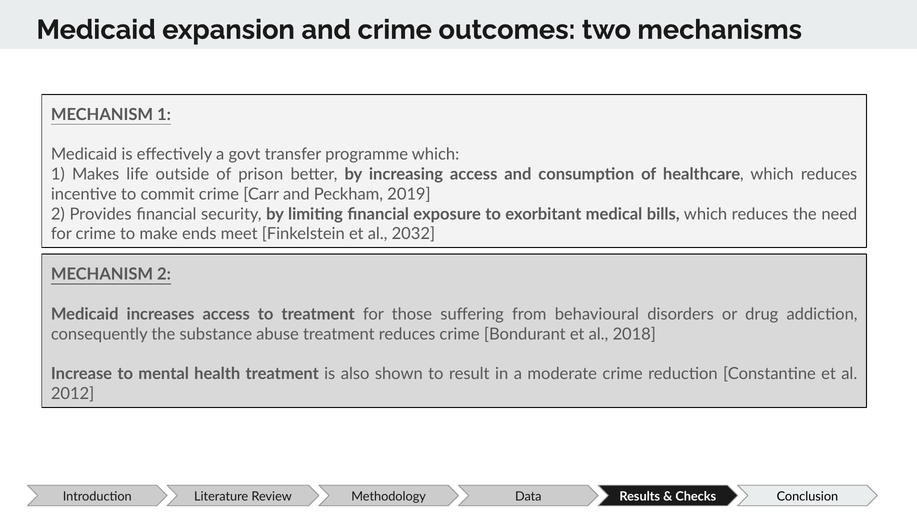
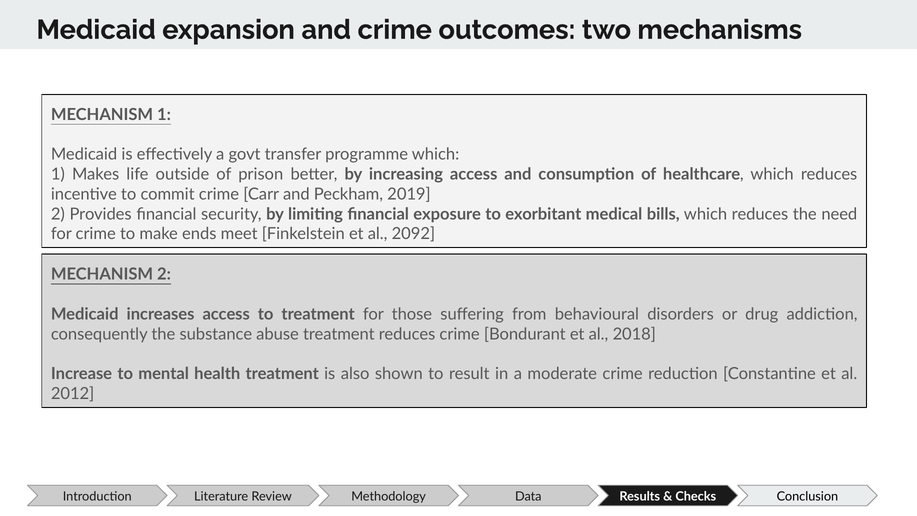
2032: 2032 -> 2092 (413, 234)
